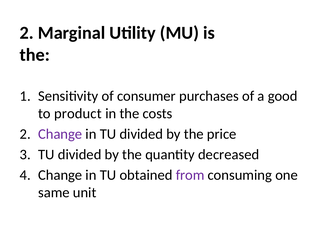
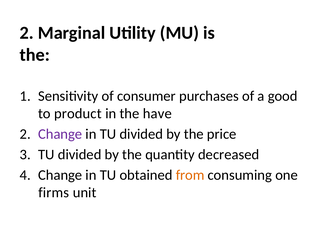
costs: costs -> have (157, 114)
from colour: purple -> orange (190, 175)
same: same -> firms (54, 192)
